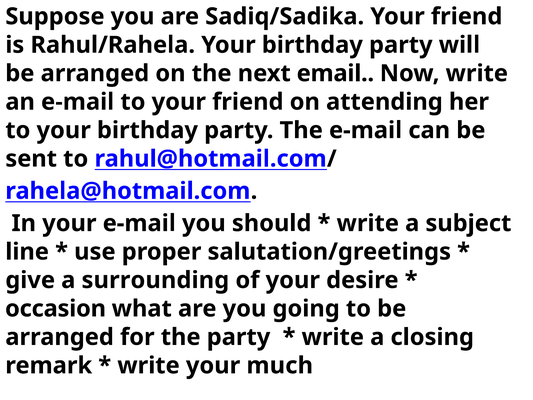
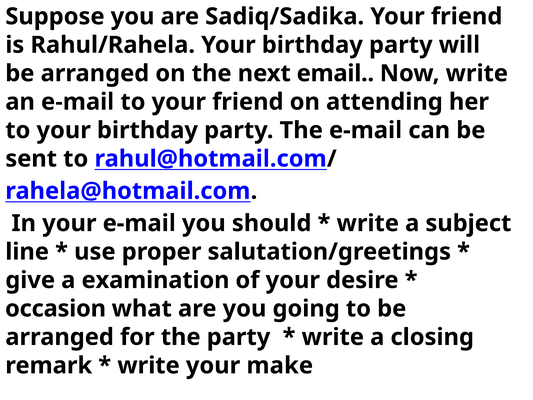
surrounding: surrounding -> examination (156, 280)
much: much -> make (280, 365)
